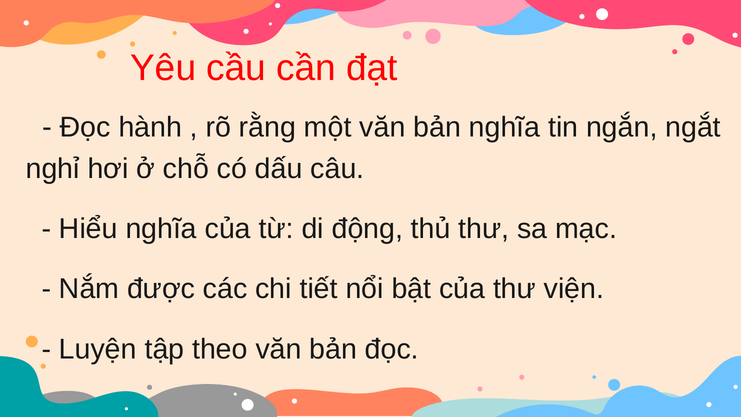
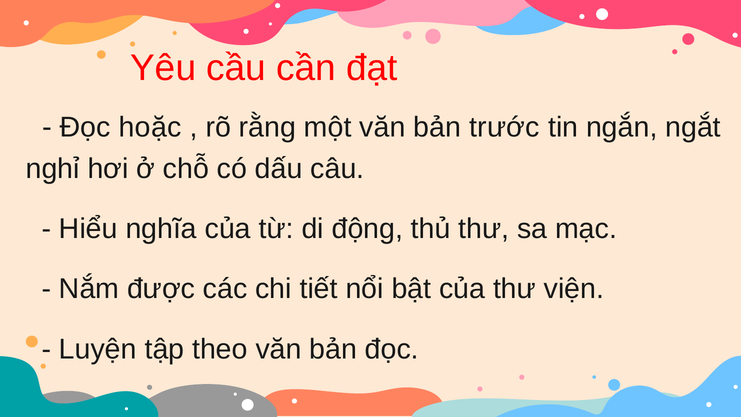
hành: hành -> hoặc (150, 127)
bản nghĩa: nghĩa -> trước (504, 127)
